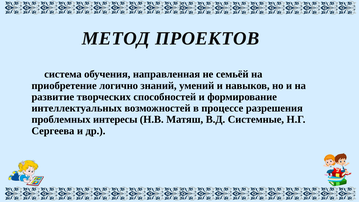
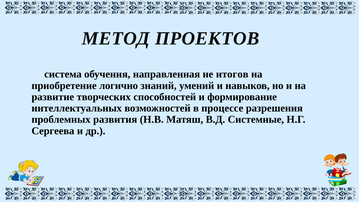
семьёй: семьёй -> итогов (232, 74)
интересы: интересы -> развития (115, 119)
